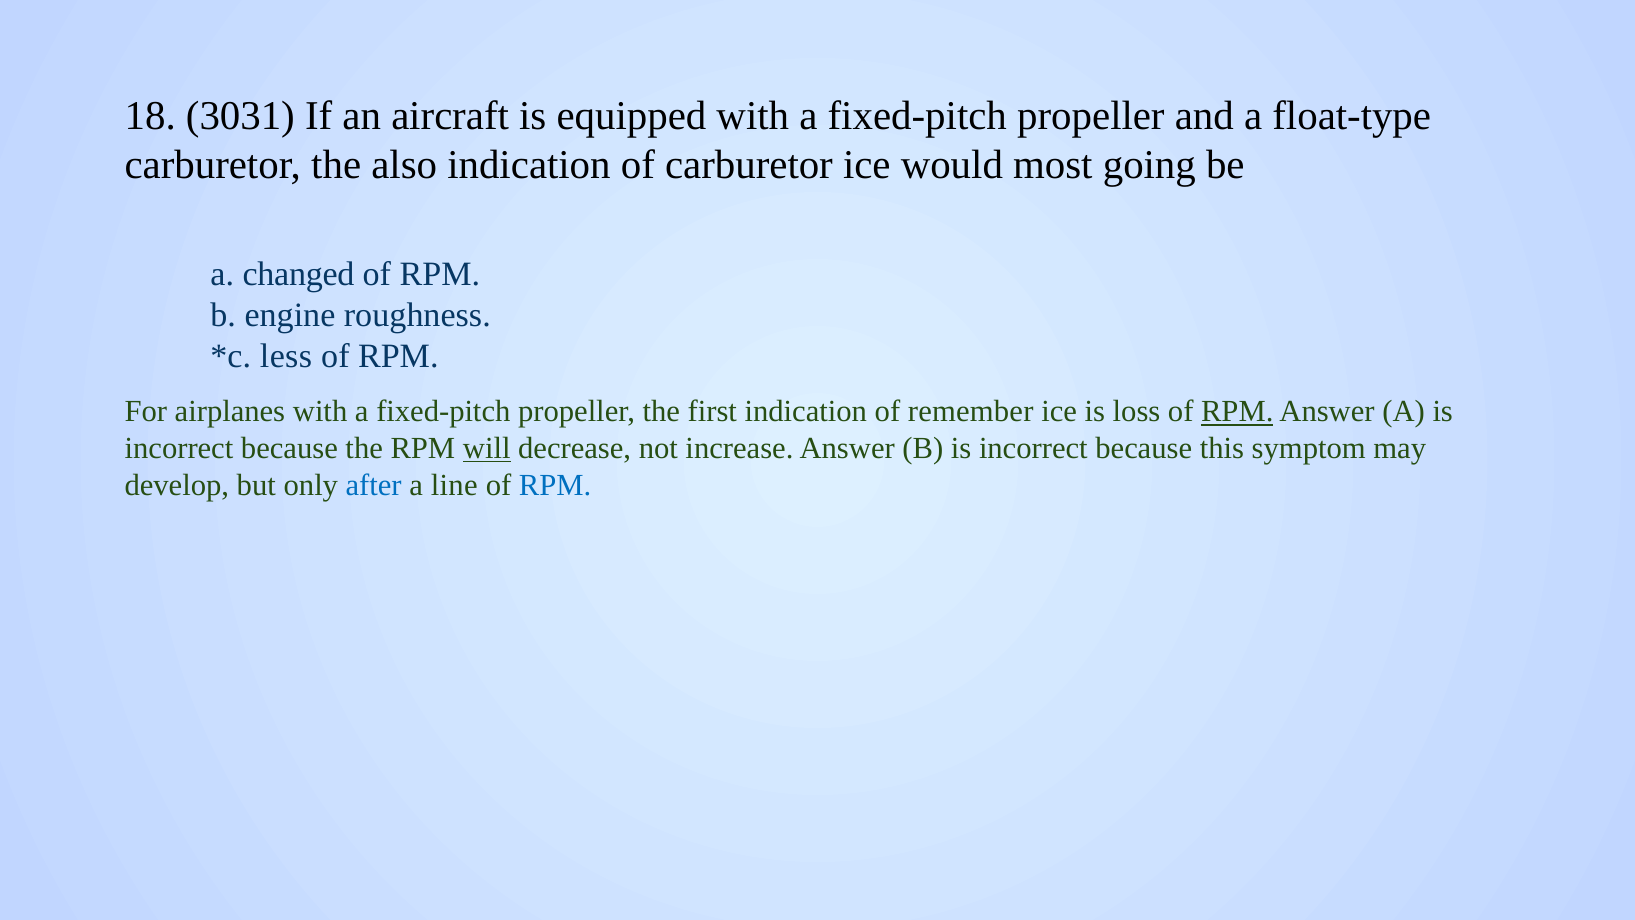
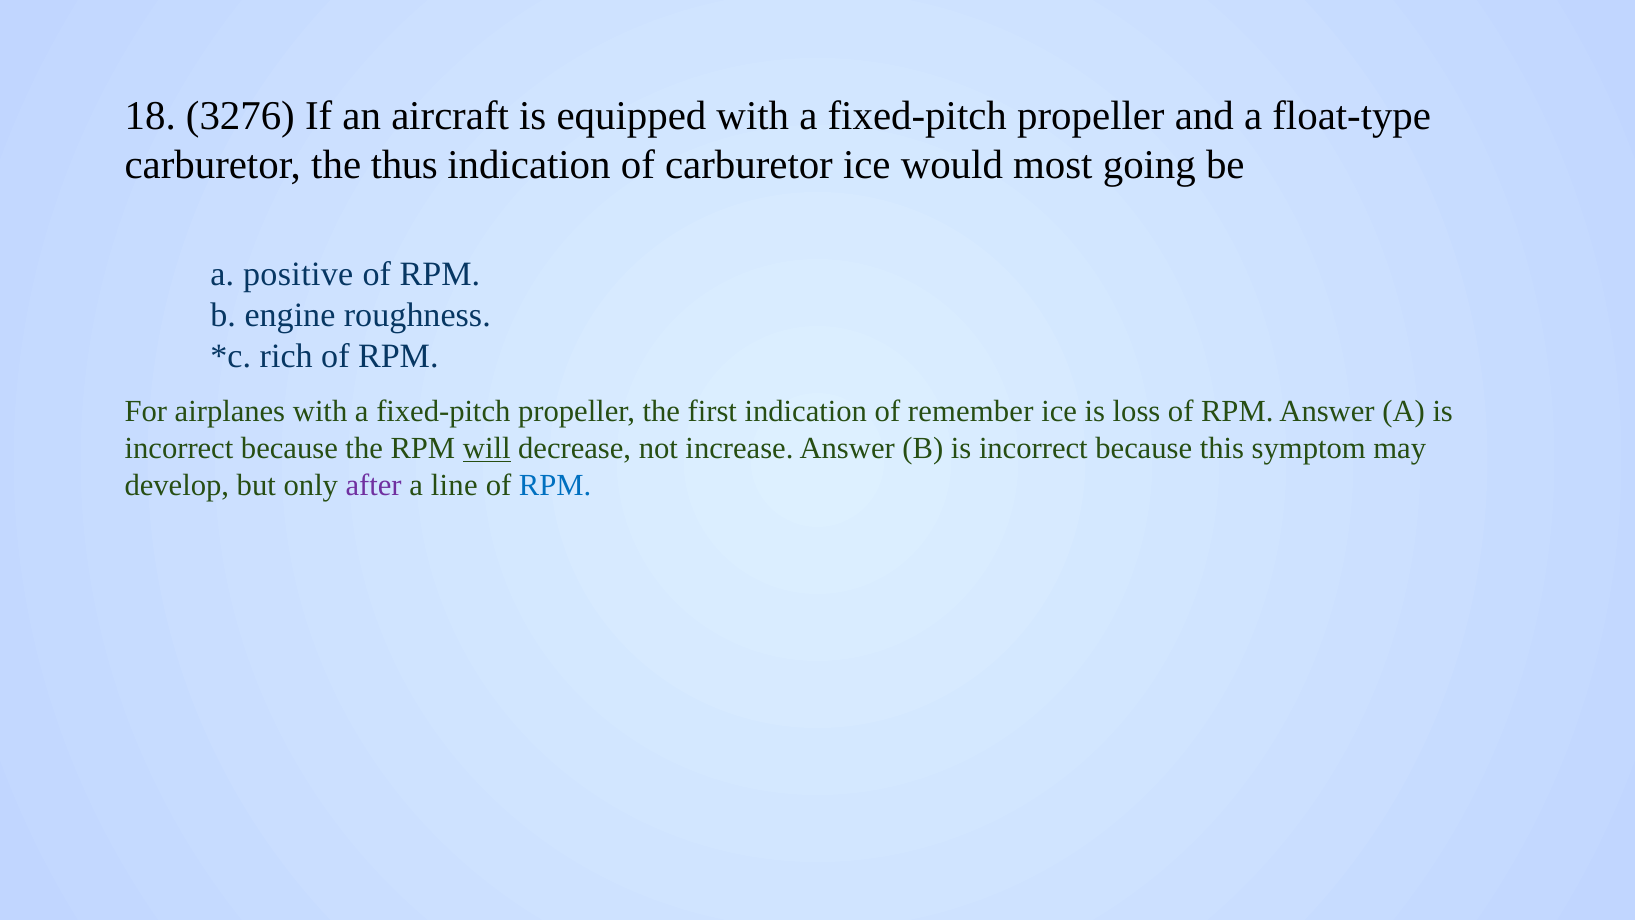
3031: 3031 -> 3276 (240, 116)
also: also -> thus (404, 165)
changed: changed -> positive (298, 274)
less: less -> rich (286, 356)
RPM underline: present -> none (1237, 411)
after colour: blue -> purple (374, 485)
